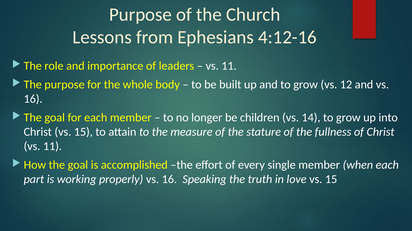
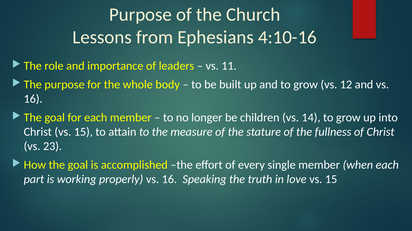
4:12-16: 4:12-16 -> 4:10-16 (287, 37)
11: 11 -> 23 (53, 147)
